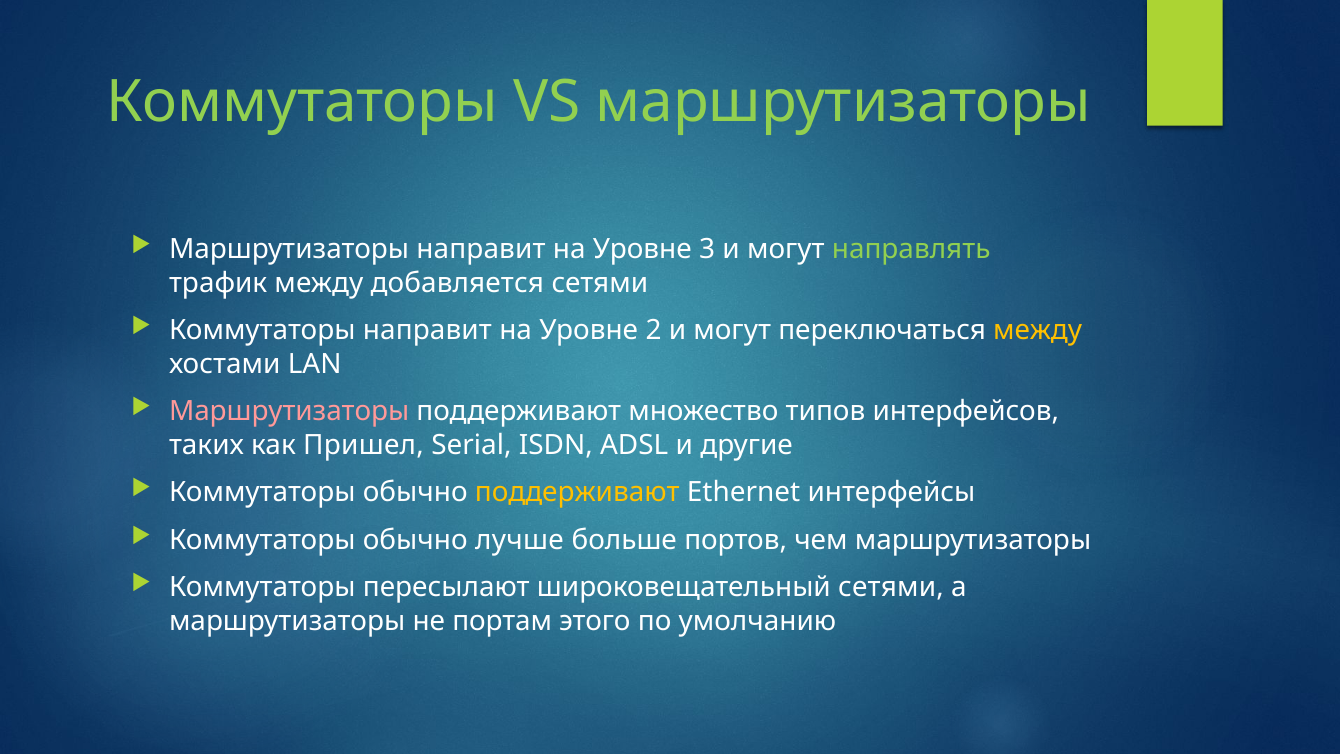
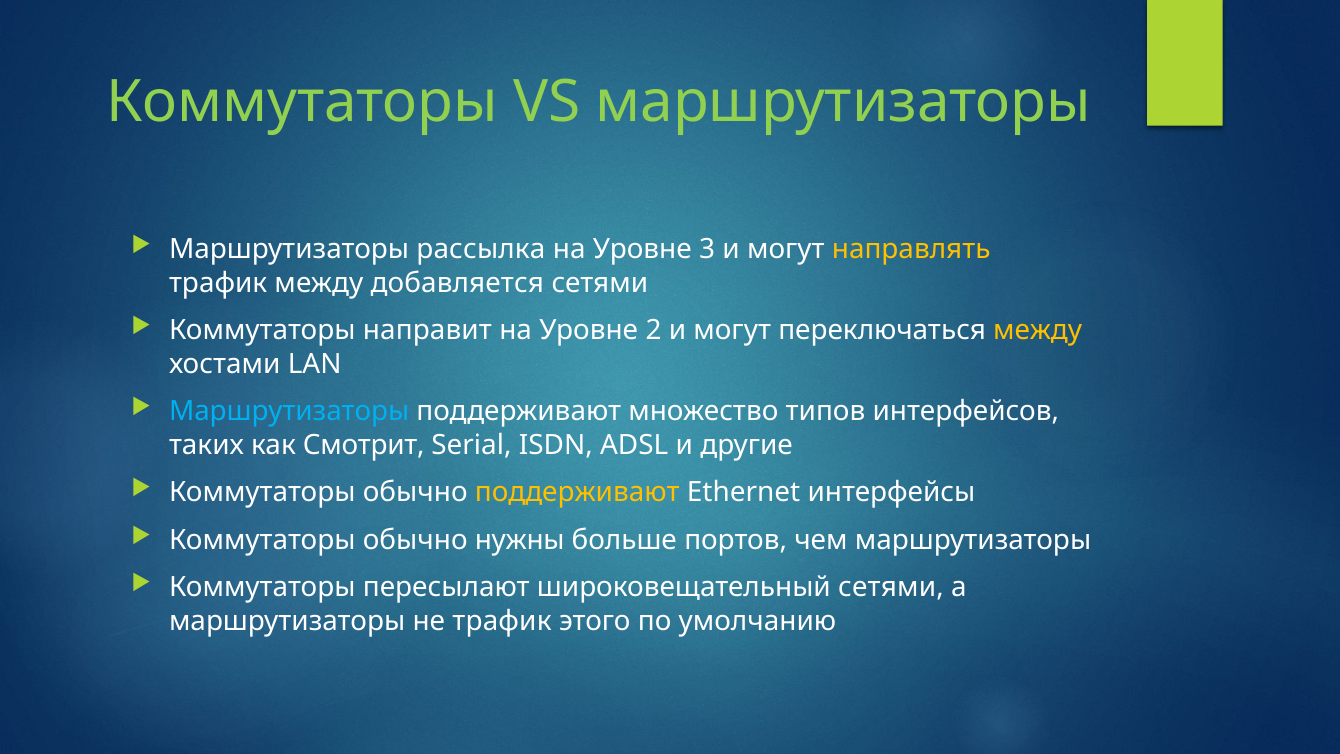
Маршрутизаторы направит: направит -> рассылка (481, 249)
направлять colour: light green -> yellow (911, 249)
Маршрутизаторы colour: pink -> light blue (289, 411)
Пришел: Пришел -> Смотрит (364, 445)
лучше: лучше -> нужны (520, 540)
не портам: портам -> трафик (502, 621)
